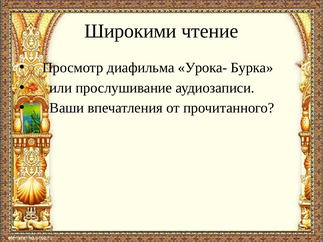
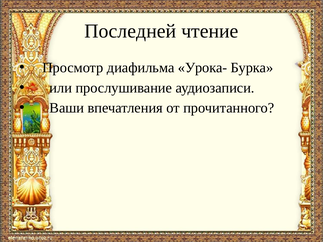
Широкими: Широкими -> Последней (130, 31)
